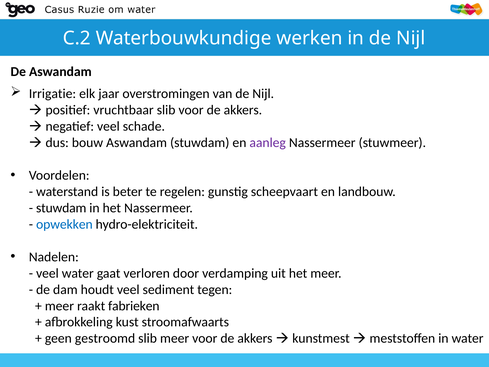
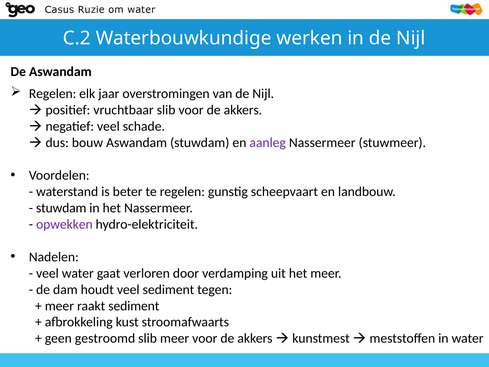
Irrigatie: Irrigatie -> Regelen (53, 94)
opwekken colour: blue -> purple (64, 224)
raakt fabrieken: fabrieken -> sediment (134, 306)
